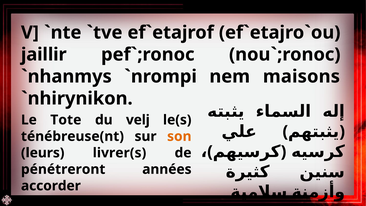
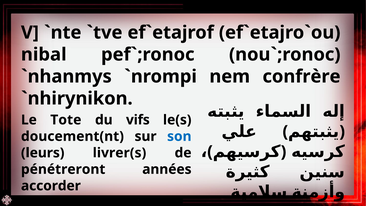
jaillir: jaillir -> nibal (44, 54)
maisons: maisons -> confrère (301, 76)
velj: velj -> vifs (138, 120)
ténébreuse(nt: ténébreuse(nt -> doucement(nt (72, 136)
son colour: orange -> blue (179, 136)
